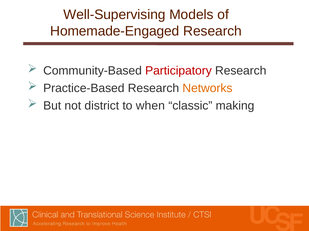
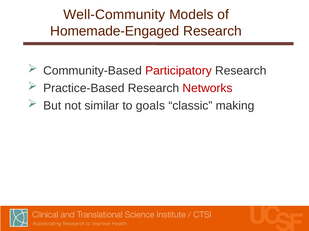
Well-Supervising: Well-Supervising -> Well-Community (114, 15)
Networks colour: orange -> red (207, 89)
district: district -> similar (102, 106)
when: when -> goals (150, 106)
